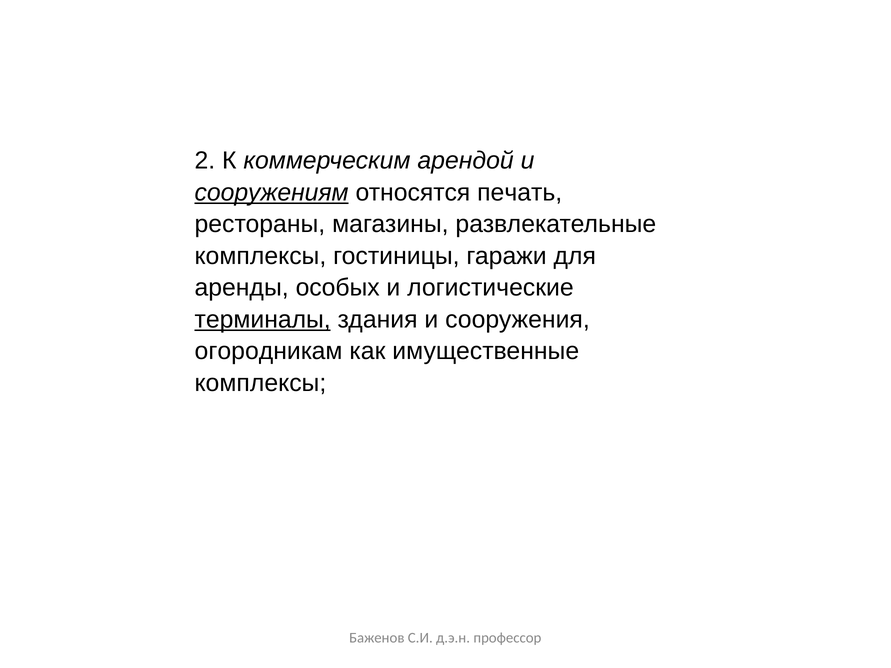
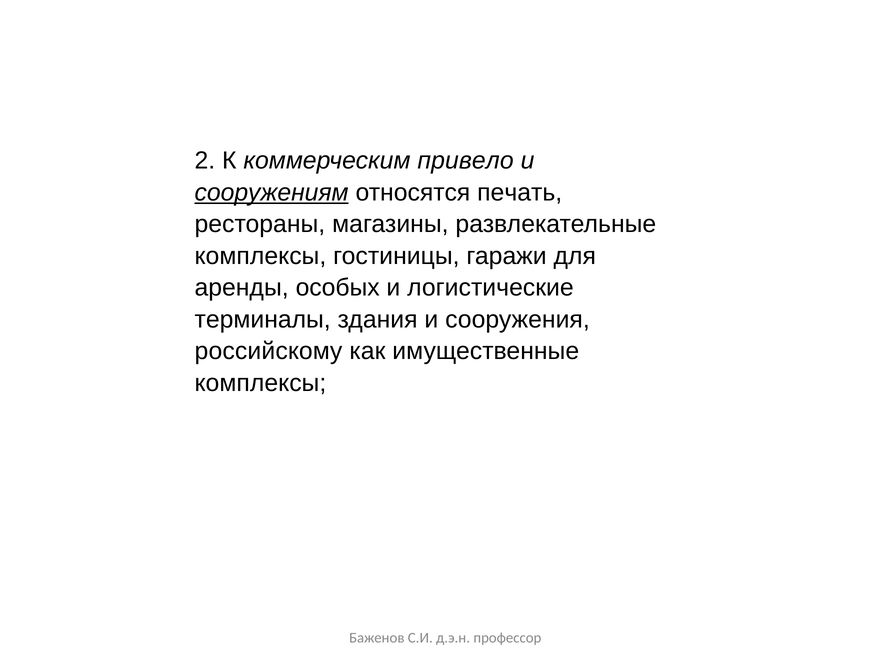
арендой: арендой -> привело (466, 161)
терминалы underline: present -> none (263, 320)
огородникам: огородникам -> российскому (268, 351)
